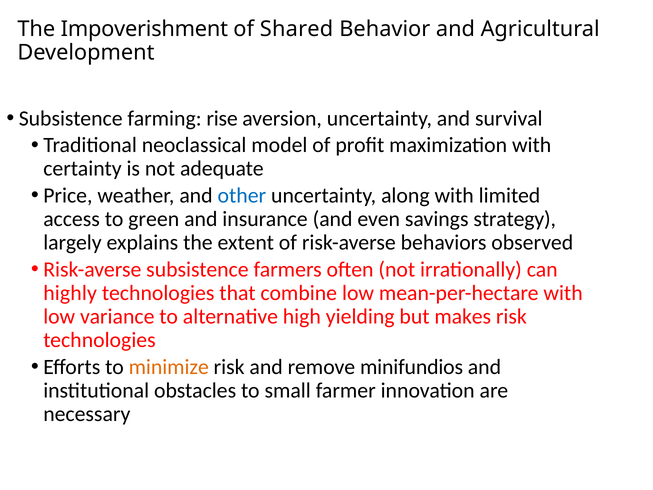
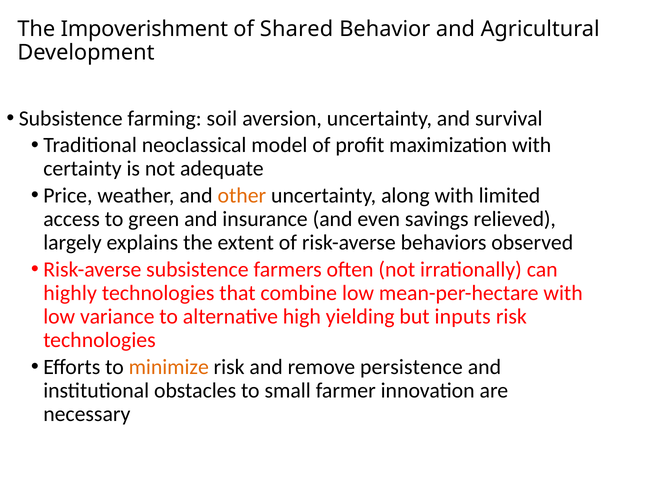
rise: rise -> soil (222, 118)
other colour: blue -> orange (242, 196)
strategy: strategy -> relieved (515, 219)
makes: makes -> inputs (463, 316)
minifundios: minifundios -> persistence (411, 367)
